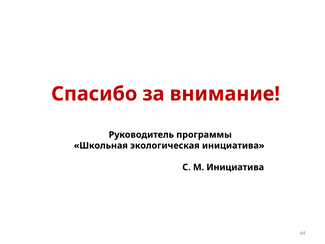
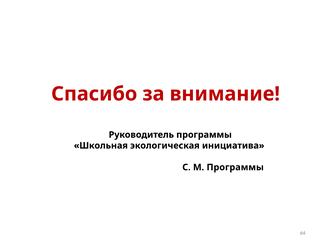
М Инициатива: Инициатива -> Программы (235, 167)
